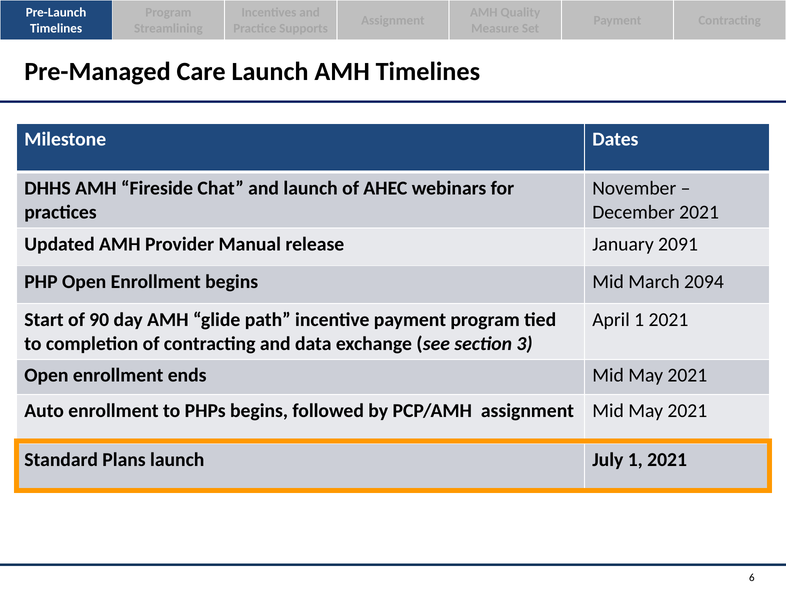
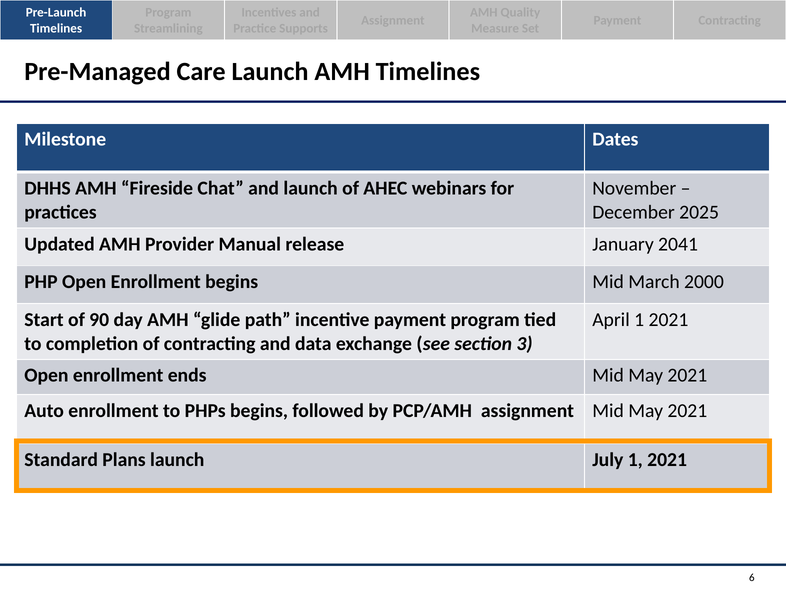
December 2021: 2021 -> 2025 (699, 212)
2091: 2091 -> 2041 (678, 244)
2094: 2094 -> 2000 (704, 282)
